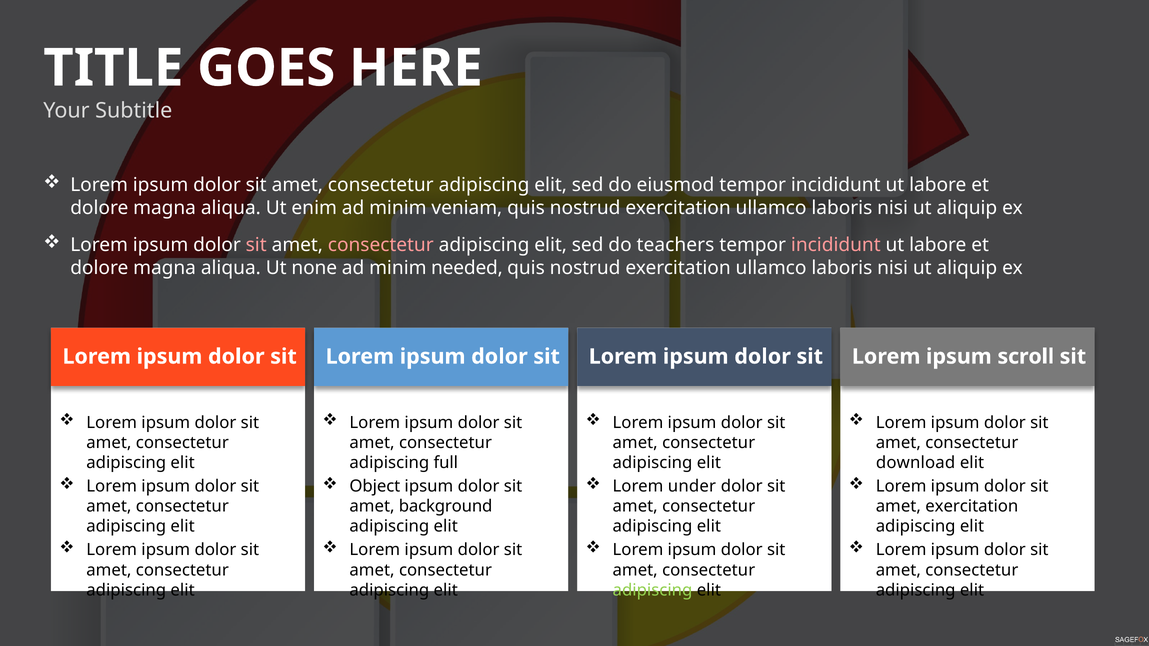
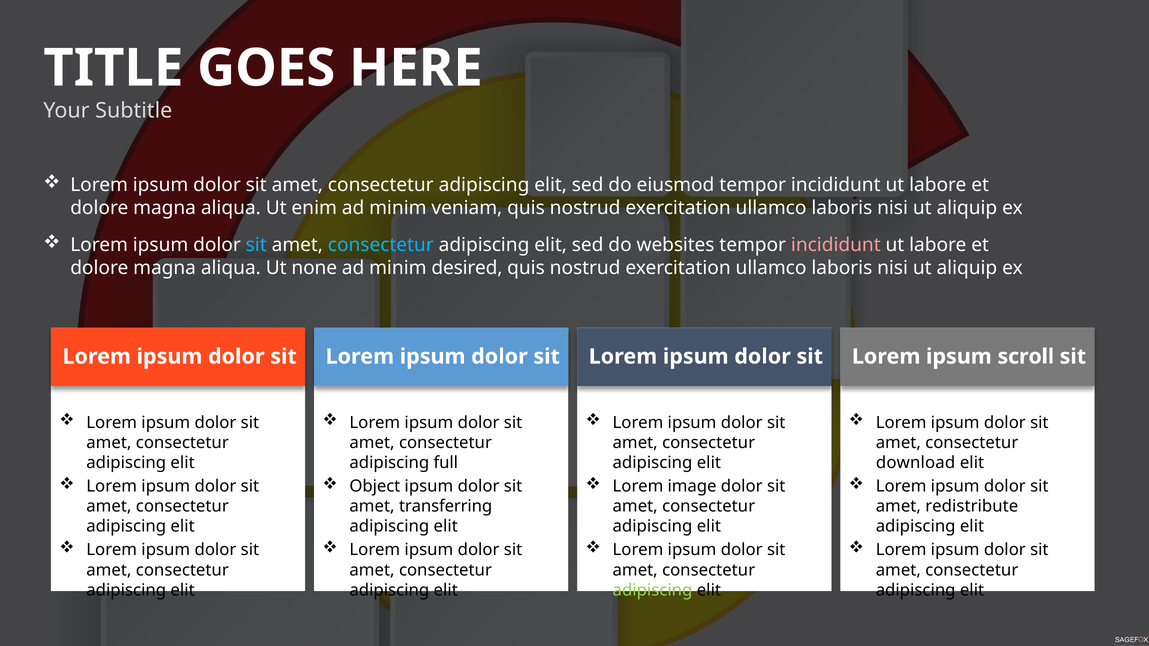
sit colour: pink -> light blue (256, 245)
consectetur colour: pink -> light blue (381, 245)
teachers: teachers -> websites (676, 245)
needed: needed -> desired (467, 268)
under: under -> image (692, 486)
background: background -> transferring (446, 507)
amet exercitation: exercitation -> redistribute (972, 507)
